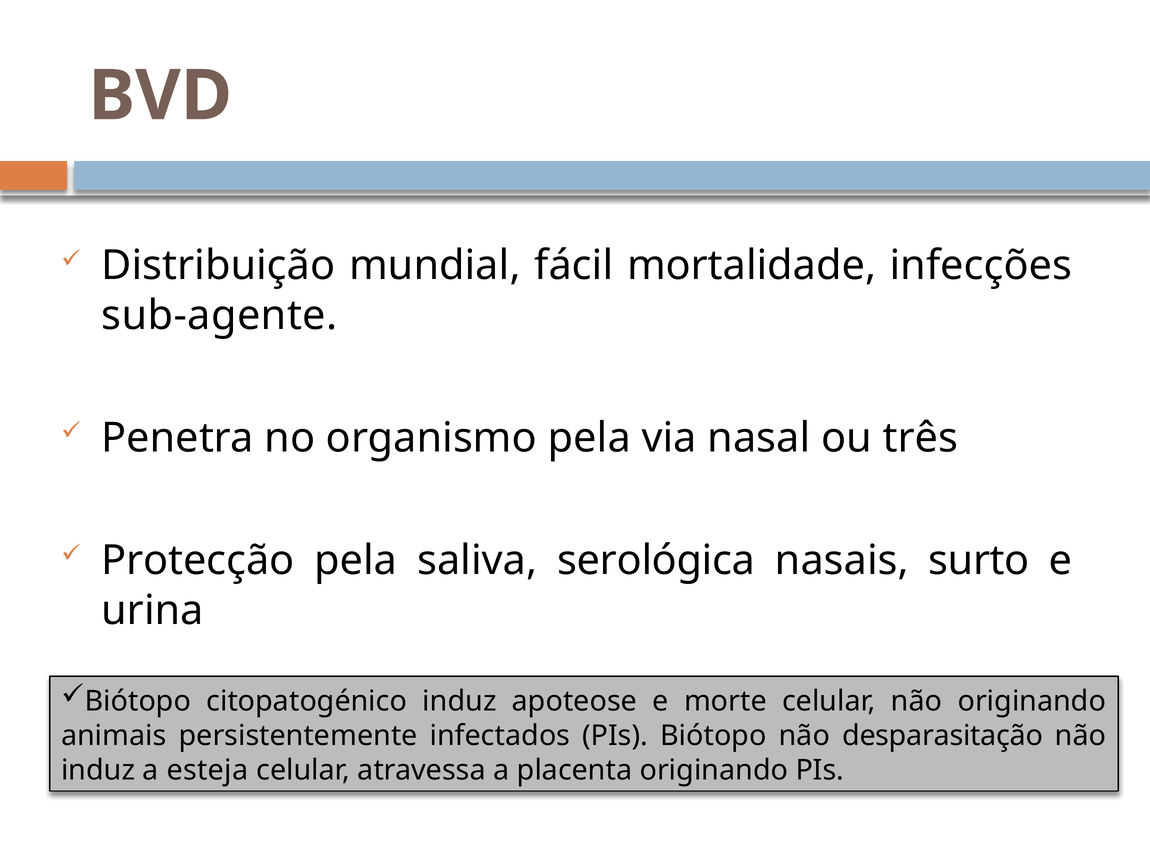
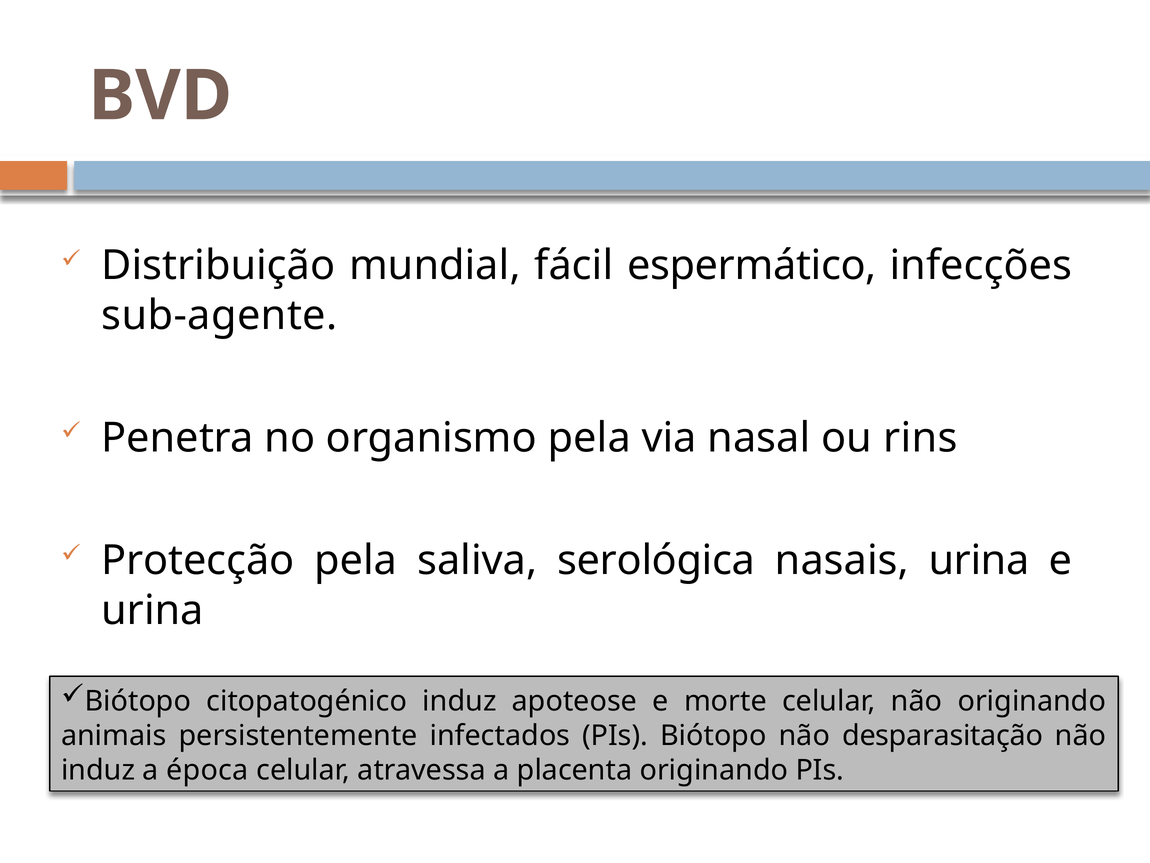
mortalidade: mortalidade -> espermático (752, 266)
três: três -> rins (920, 438)
nasais surto: surto -> urina (979, 560)
esteja: esteja -> época (207, 770)
